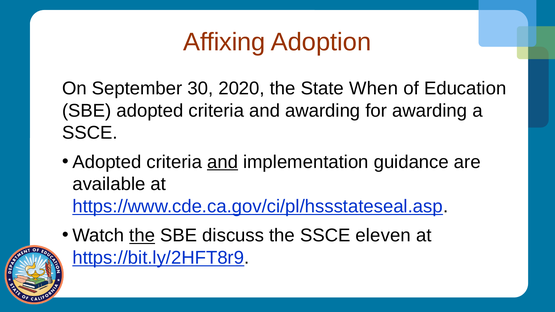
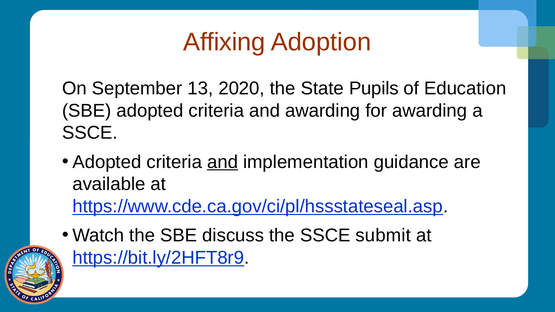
30: 30 -> 13 (200, 88)
When: When -> Pupils (374, 88)
the underline: present -> none (142, 236)
eleven: eleven -> submit (383, 236)
